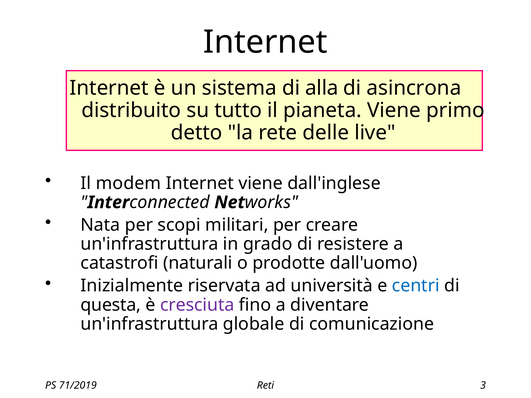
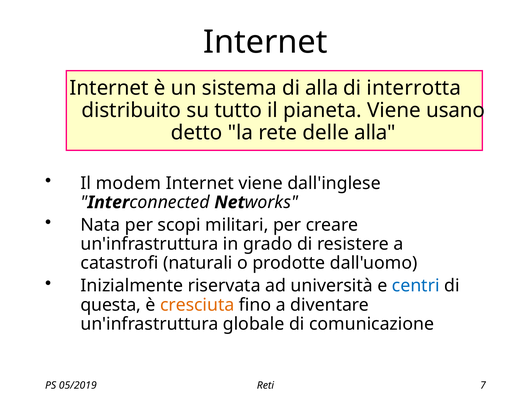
asincrona: asincrona -> interrotta (414, 88)
primo: primo -> usano (456, 110)
delle live: live -> alla (375, 133)
cresciuta colour: purple -> orange (197, 305)
71/2019: 71/2019 -> 05/2019 (78, 386)
3: 3 -> 7 (483, 386)
